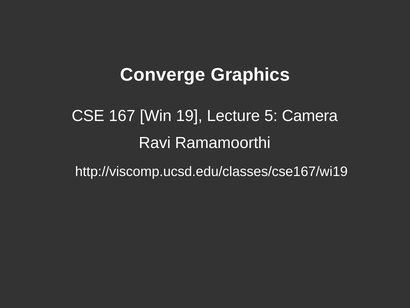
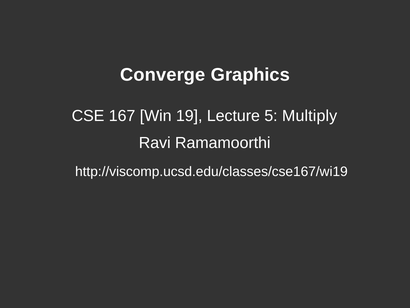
Camera: Camera -> Multiply (310, 116)
